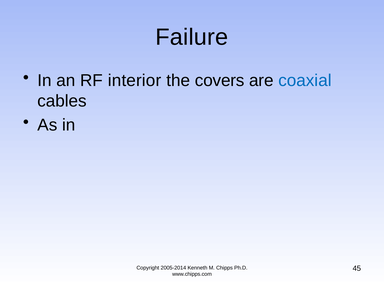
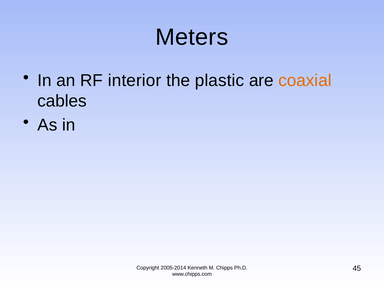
Failure: Failure -> Meters (192, 37)
covers: covers -> plastic (220, 81)
coaxial colour: blue -> orange (305, 81)
